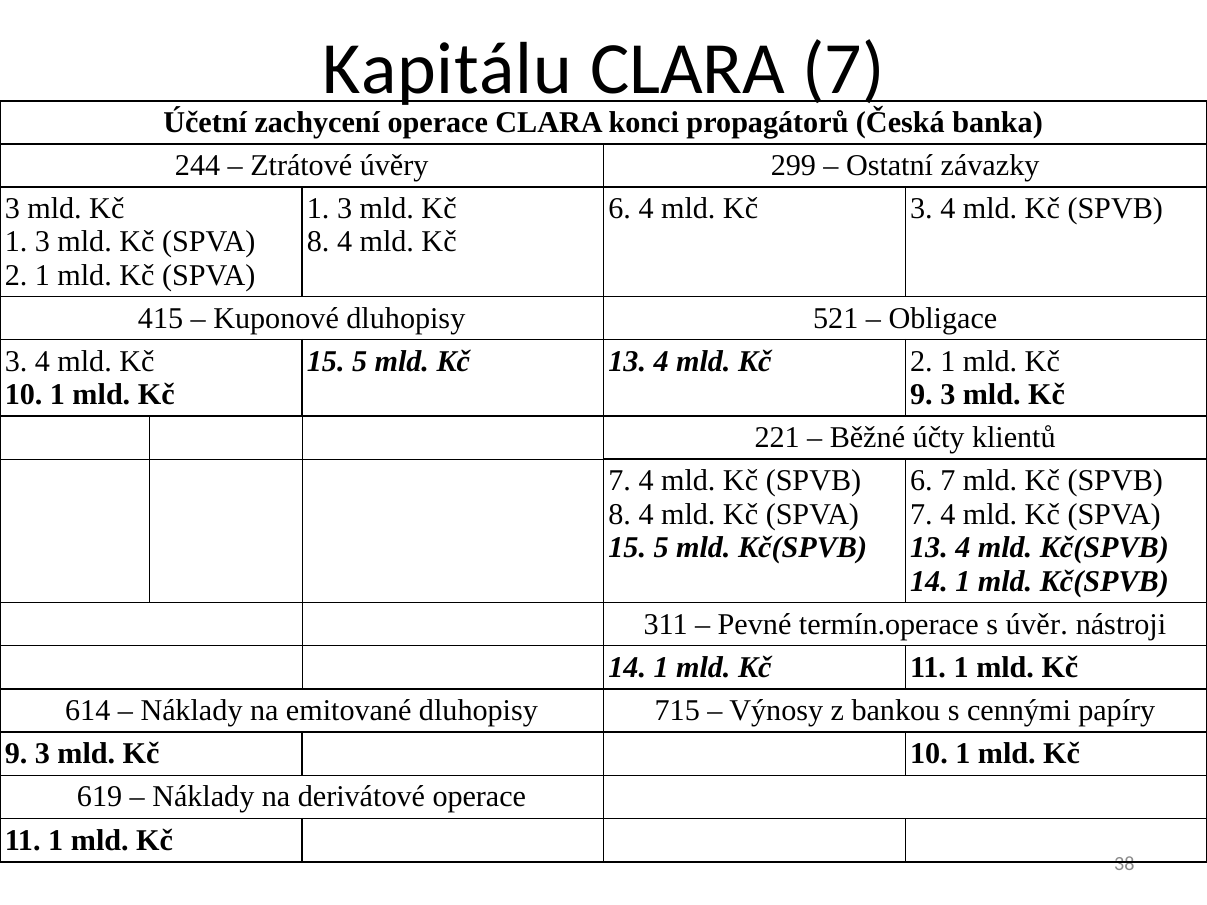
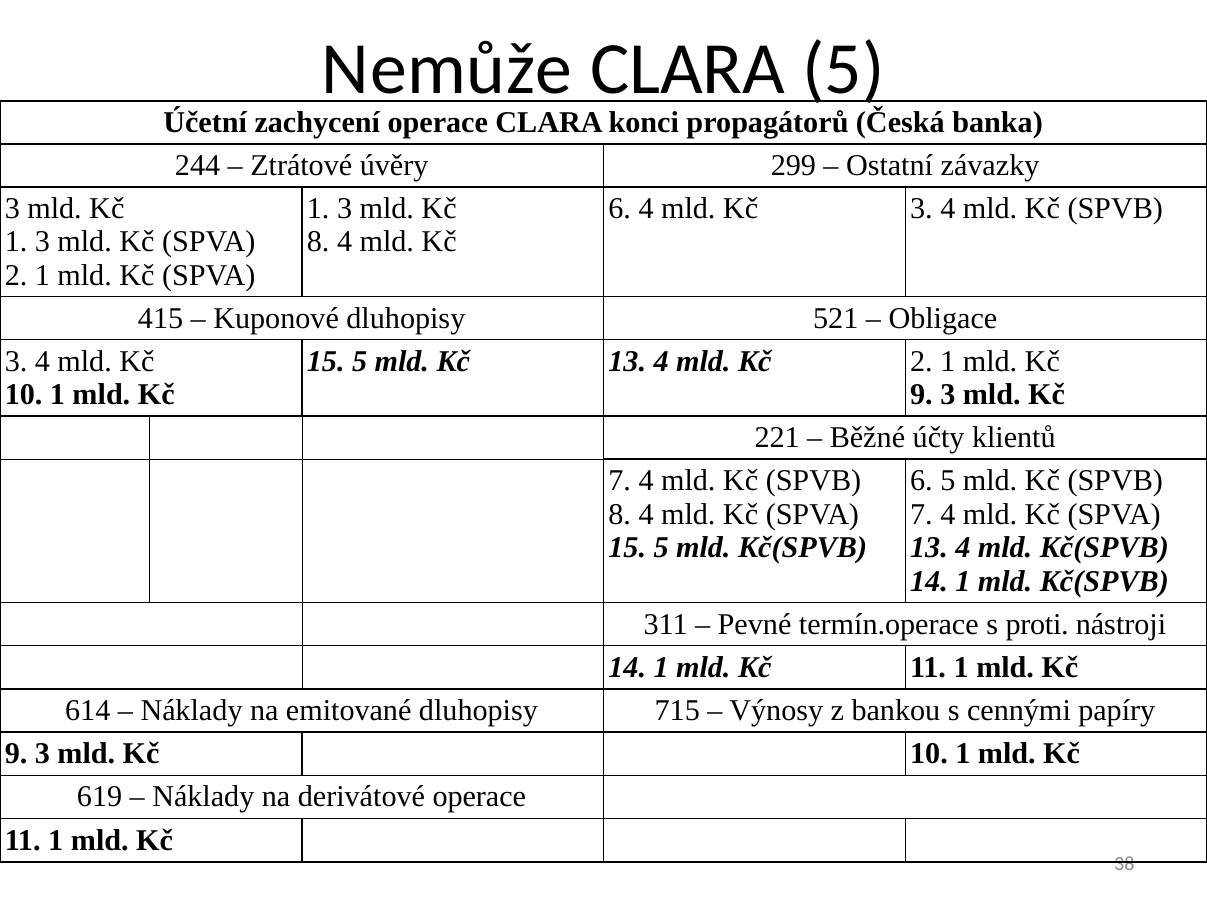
Kapitálu: Kapitálu -> Nemůže (447, 69)
CLARA 7: 7 -> 5 (843, 69)
6 7: 7 -> 5 (948, 481)
úvěr: úvěr -> proti (1037, 624)
